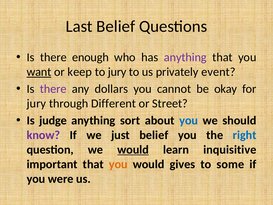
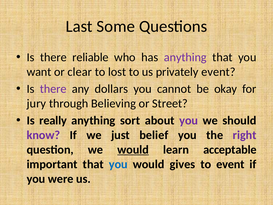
Last Belief: Belief -> Some (116, 26)
enough: enough -> reliable (90, 57)
want underline: present -> none (39, 72)
keep: keep -> clear (80, 72)
to jury: jury -> lost (117, 72)
Different: Different -> Believing (114, 103)
judge: judge -> really (53, 120)
you colour: blue -> purple (189, 120)
right colour: blue -> purple (245, 135)
inquisitive: inquisitive -> acceptable (230, 150)
you colour: orange -> blue (118, 164)
to some: some -> event (230, 164)
